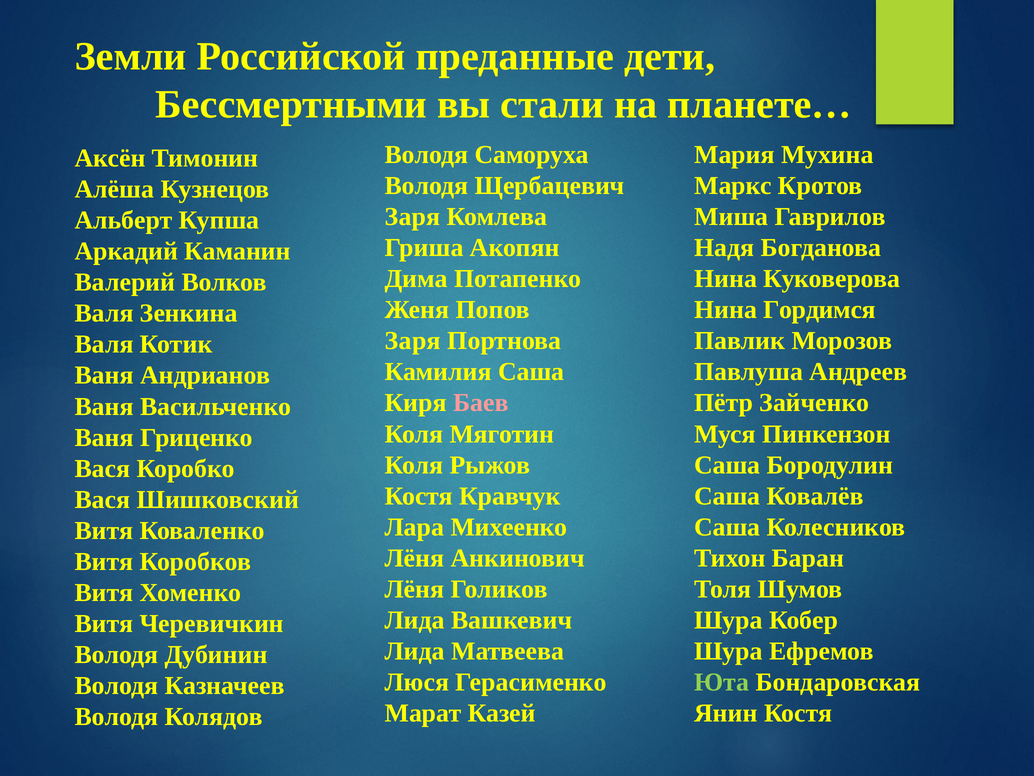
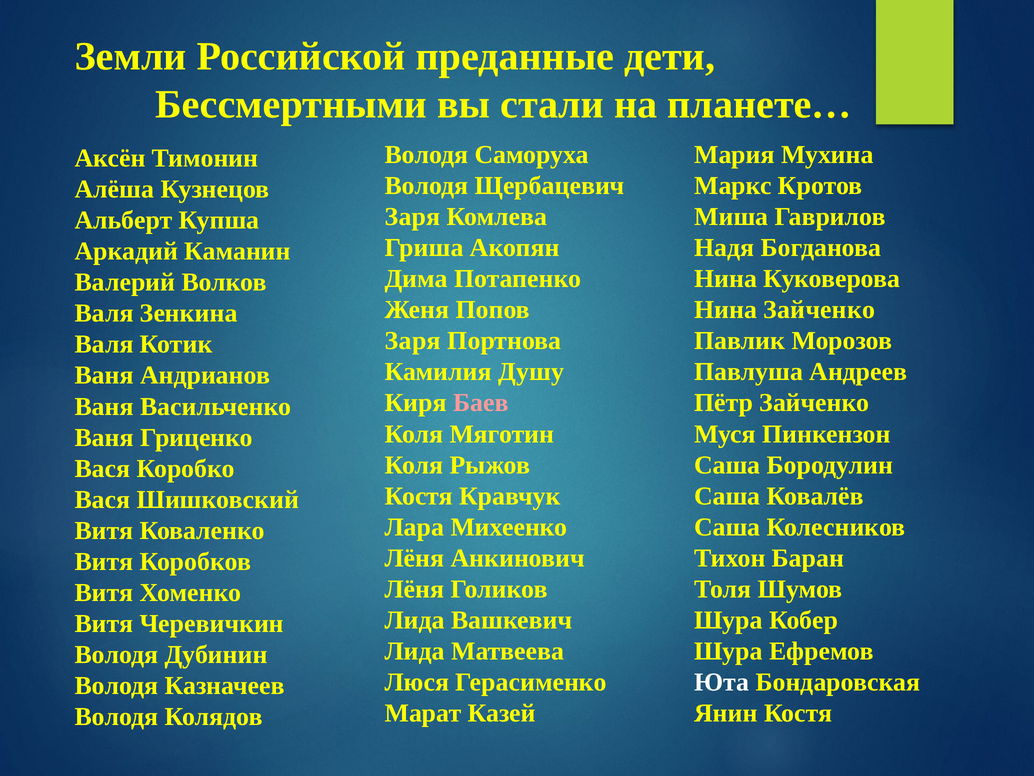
Нина Гордимся: Гордимся -> Зайченко (819, 310)
Камилия Саша: Саша -> Душу (531, 372)
Юта colour: light green -> white (722, 682)
